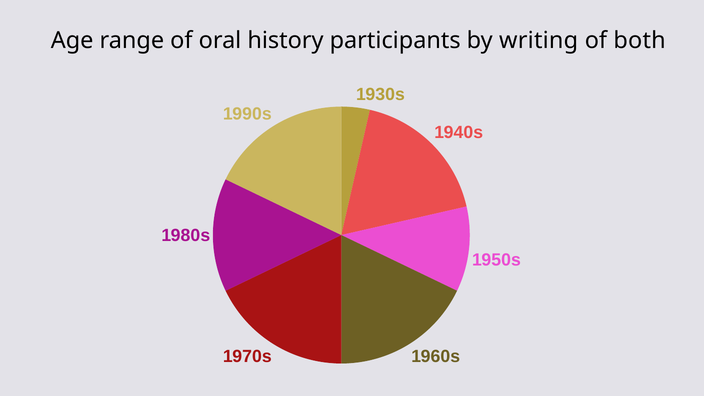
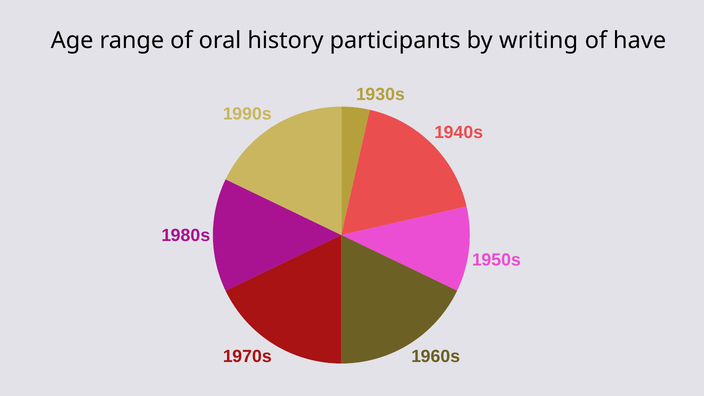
both: both -> have (640, 41)
